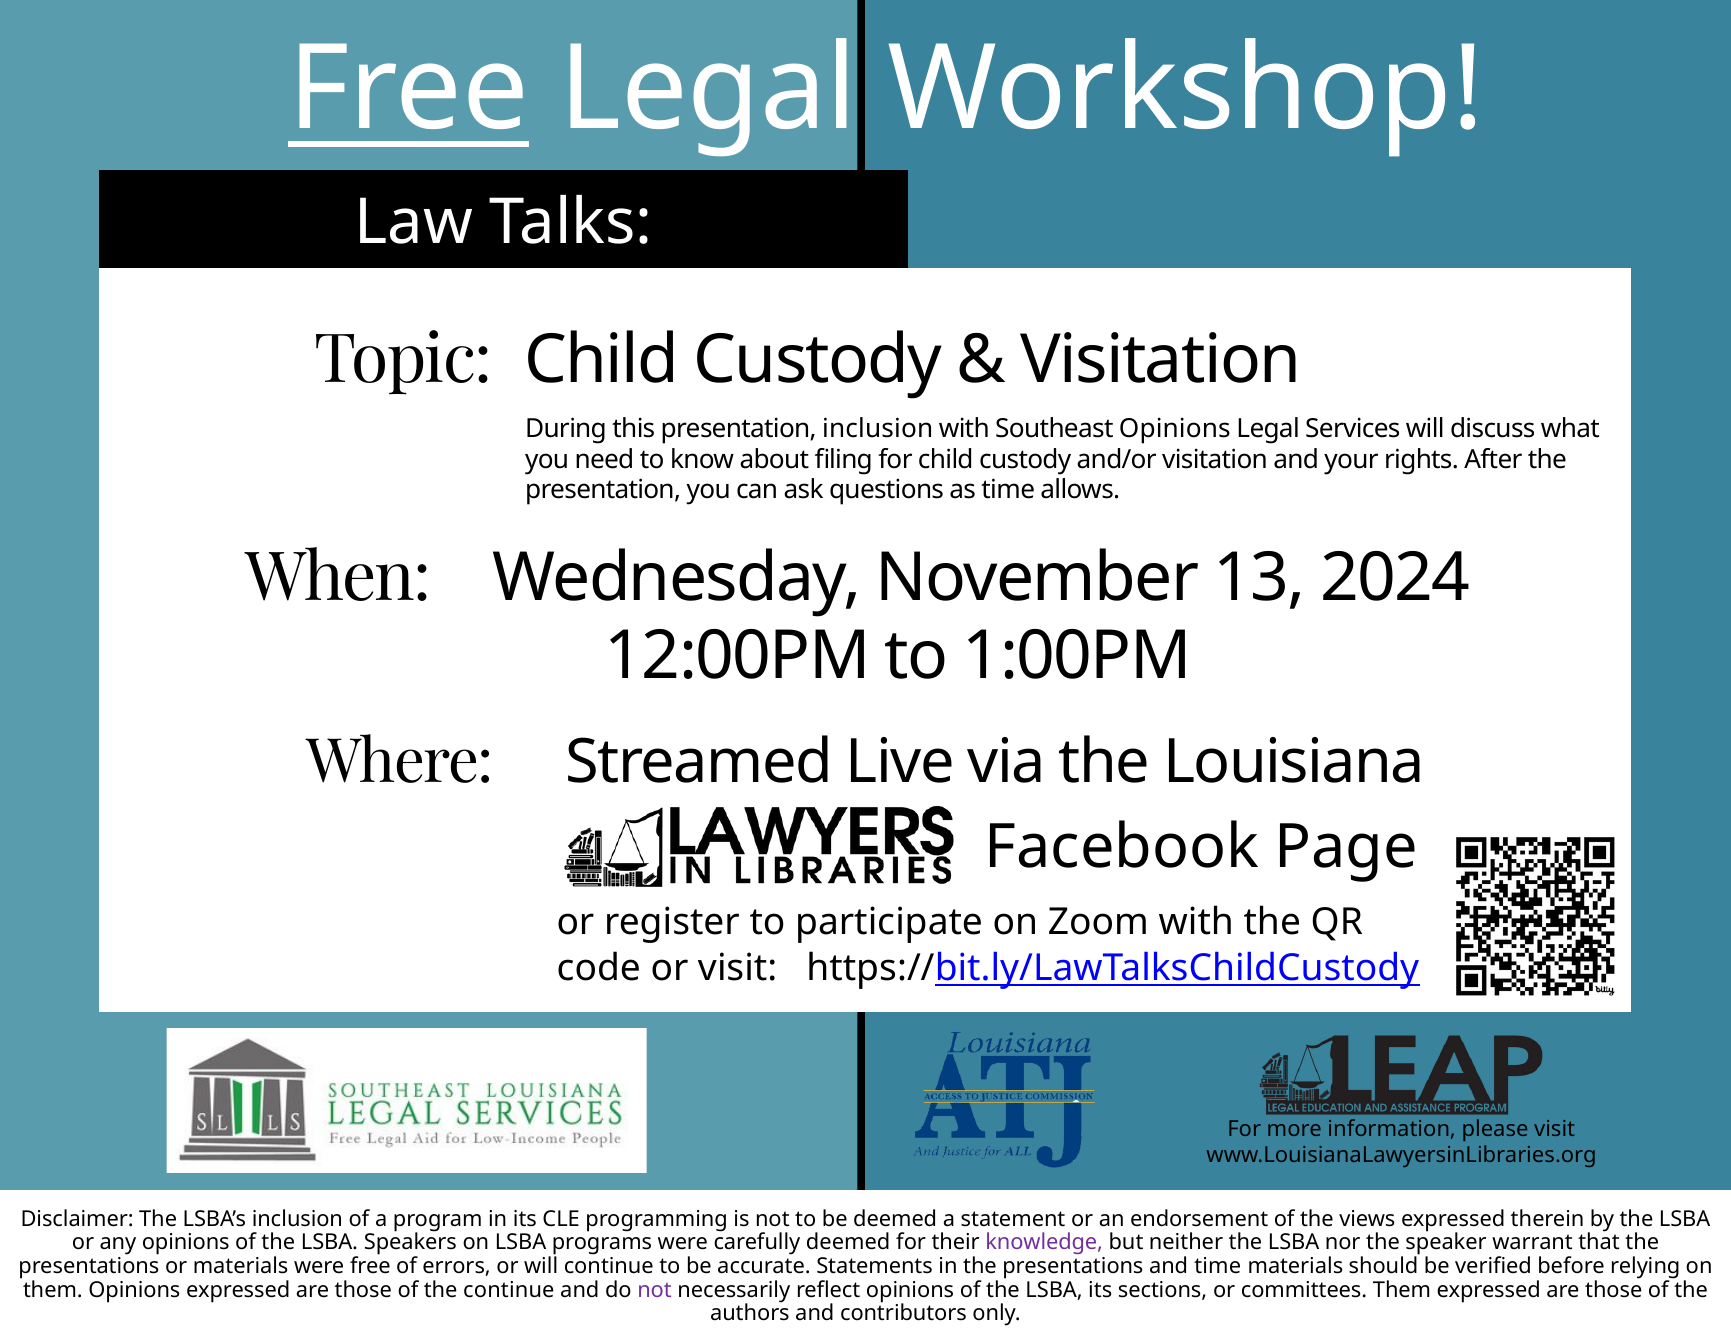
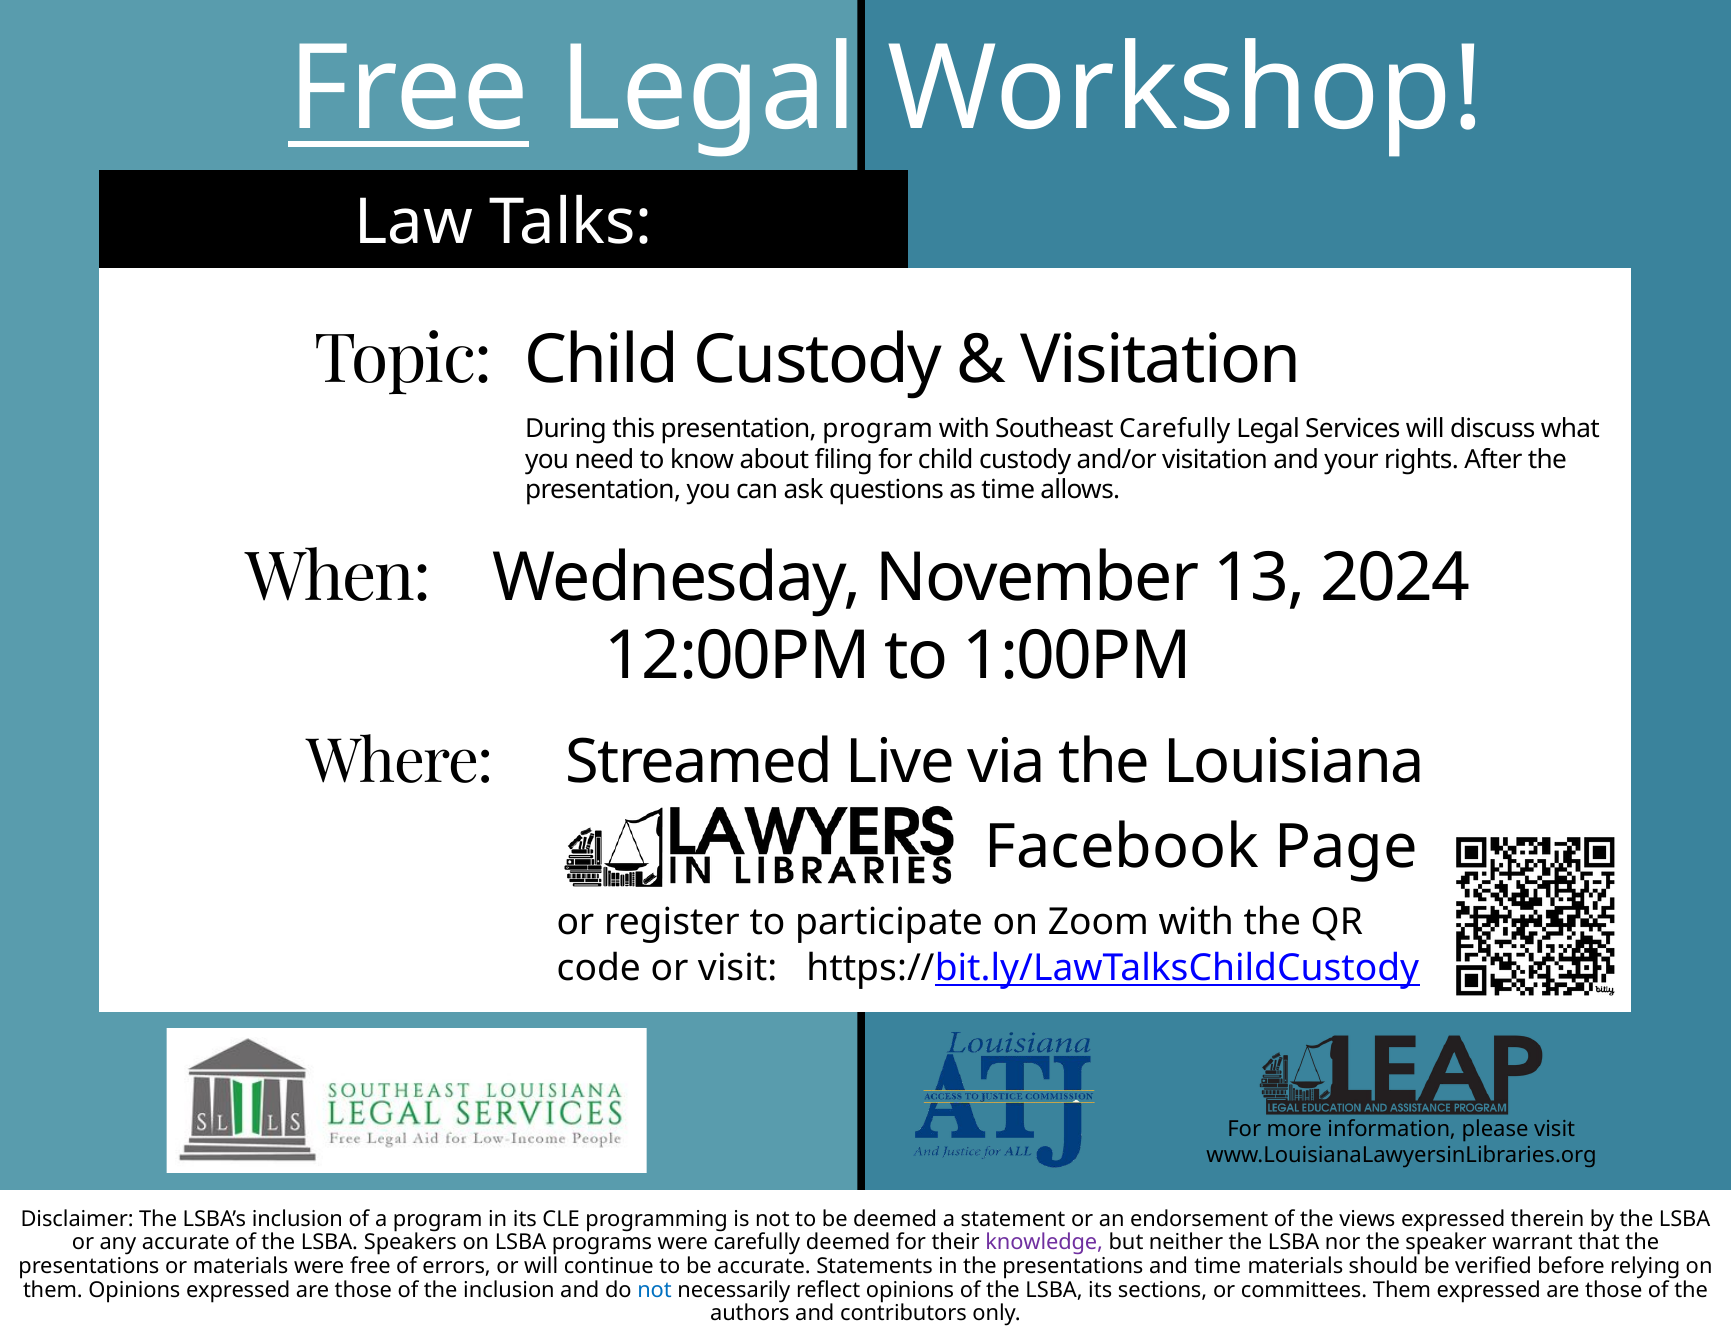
presentation inclusion: inclusion -> program (878, 429)
Southeast Opinions: Opinions -> Carefully (1175, 429)
any opinions: opinions -> accurate (186, 1242)
the continue: continue -> inclusion (509, 1290)
not colour: purple -> blue (655, 1290)
